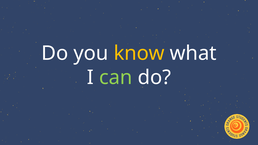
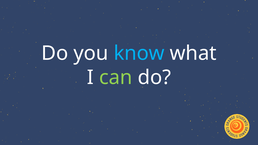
know colour: yellow -> light blue (139, 53)
